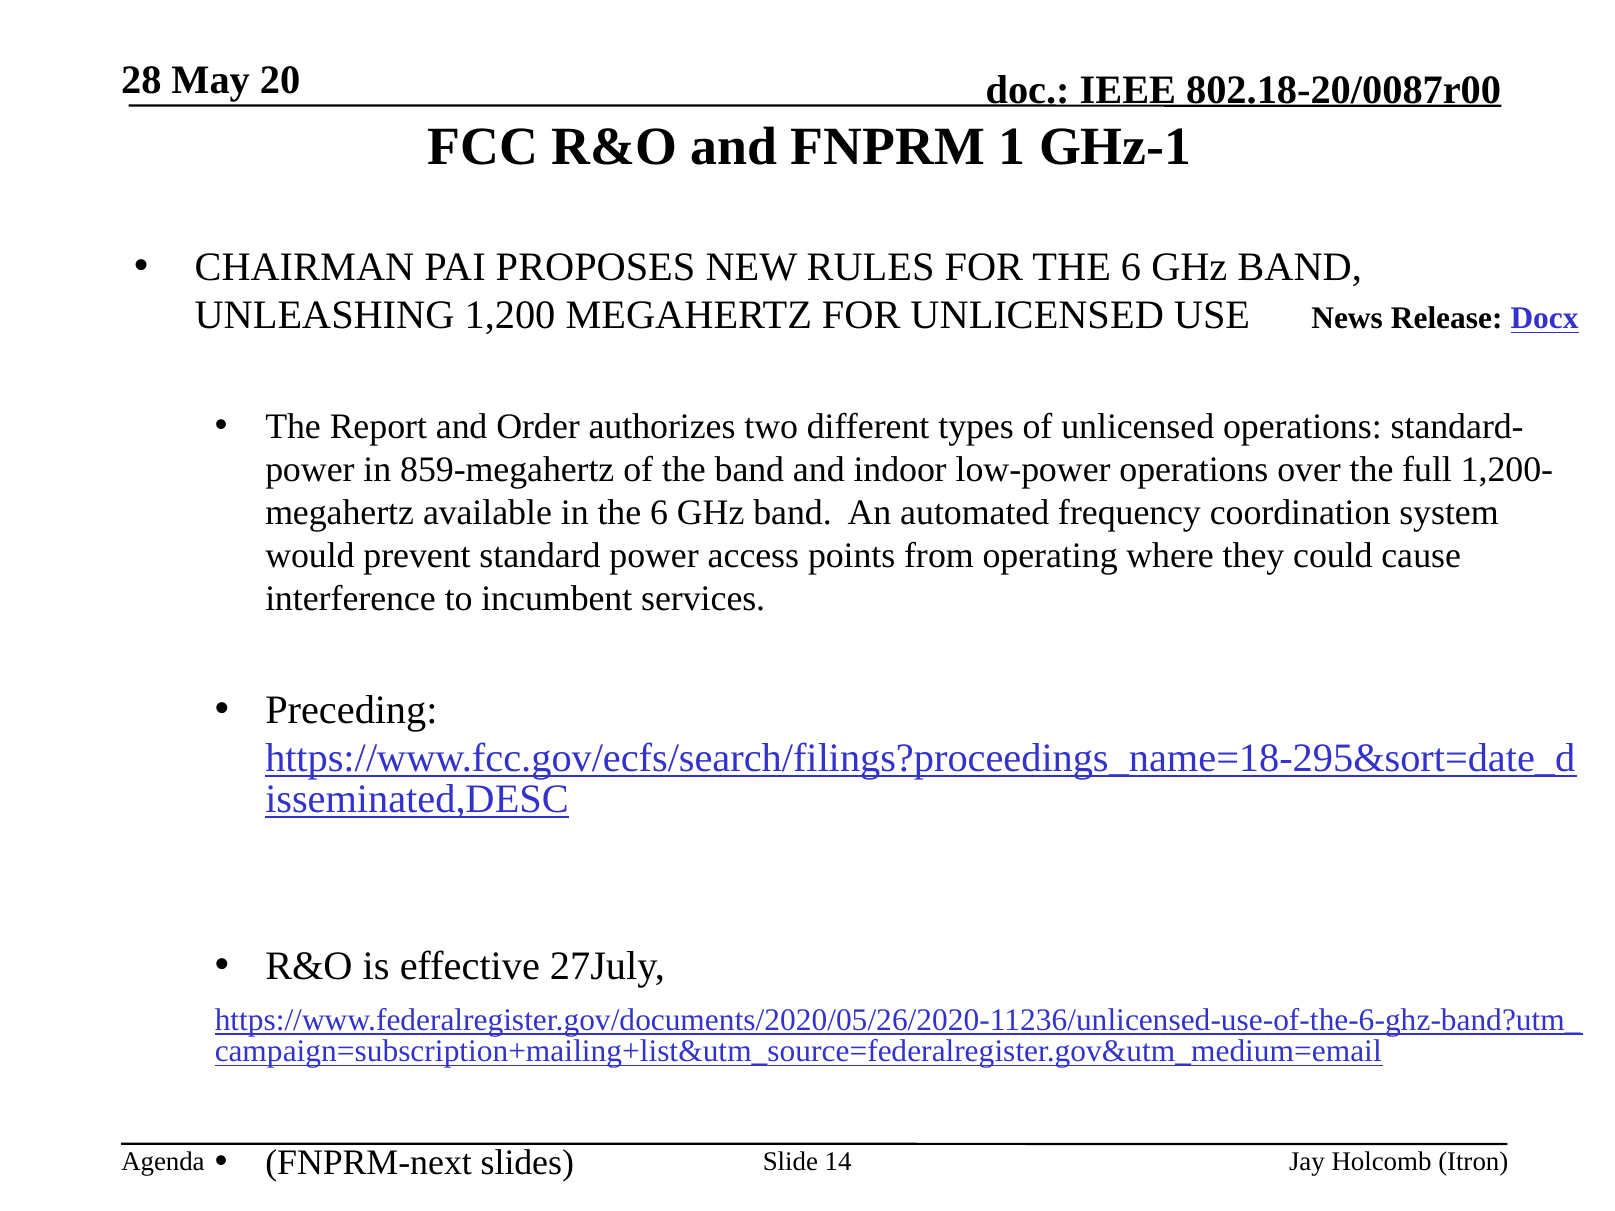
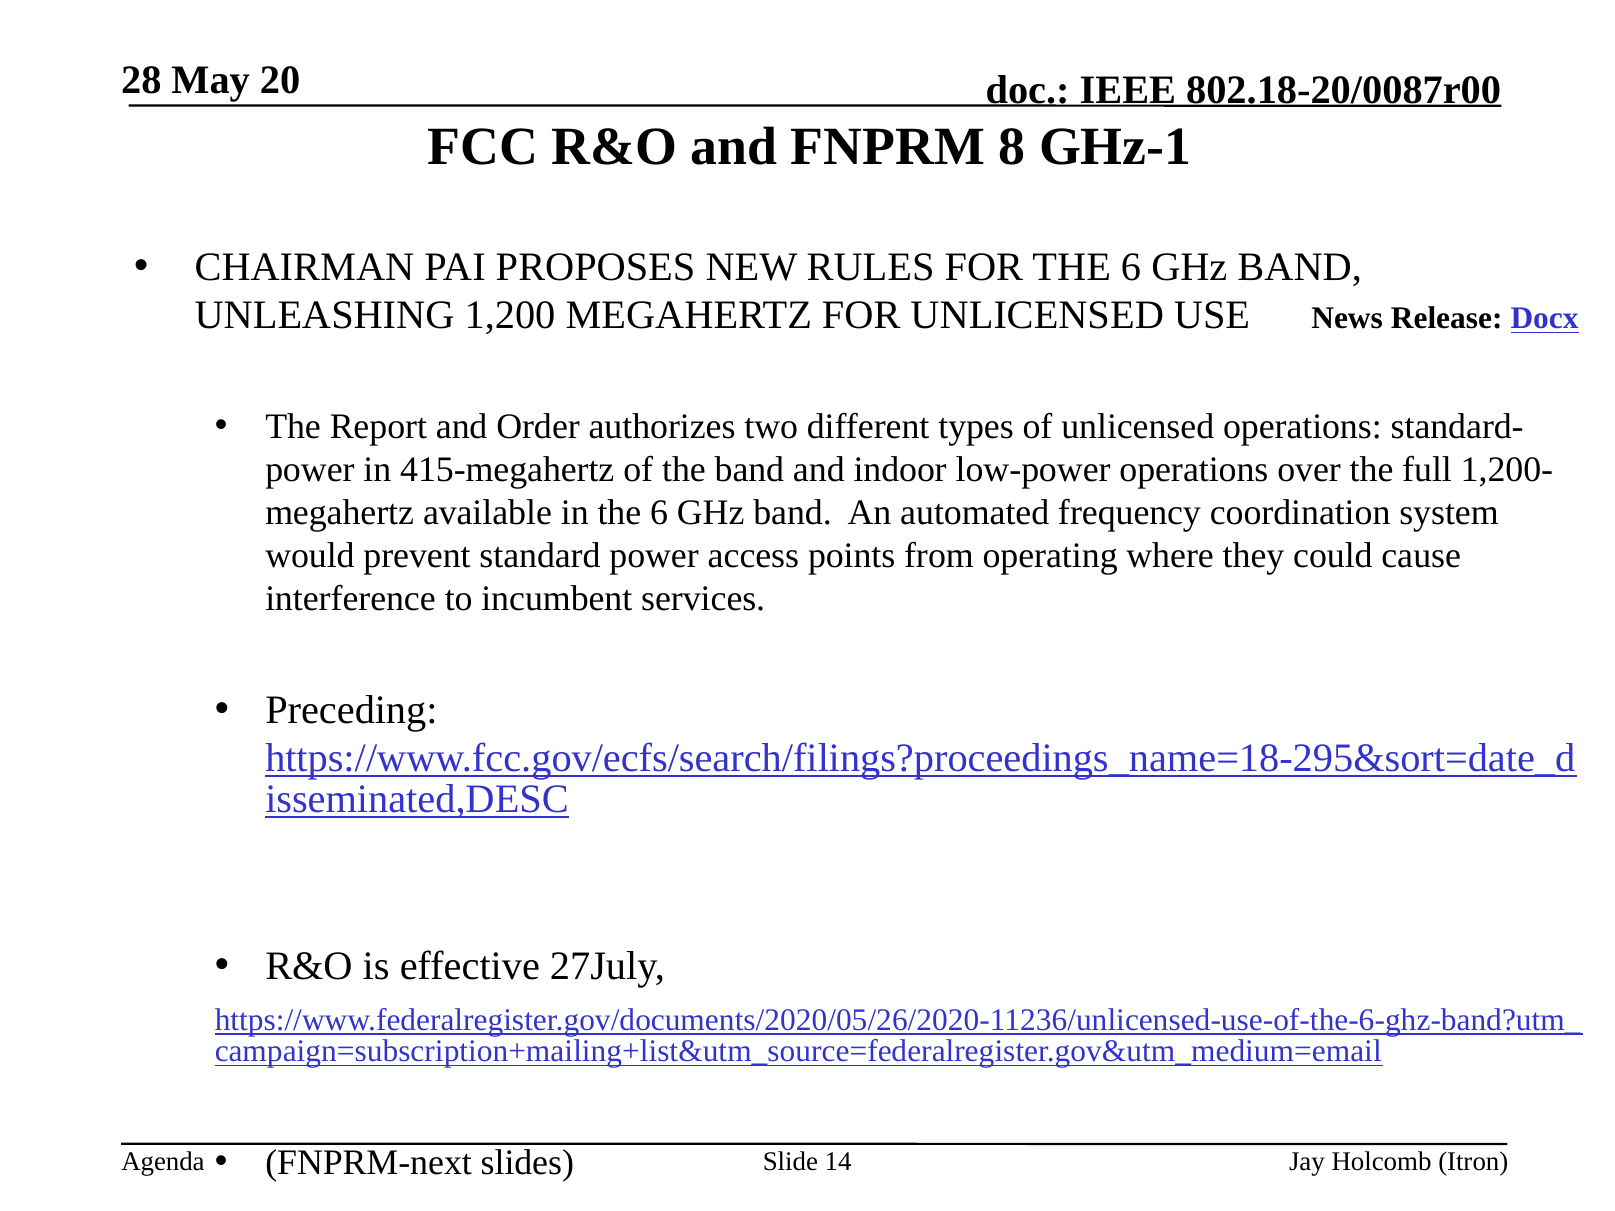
1: 1 -> 8 (1012, 147)
859-megahertz: 859-megahertz -> 415-megahertz (507, 470)
